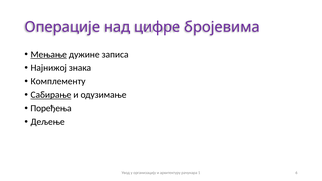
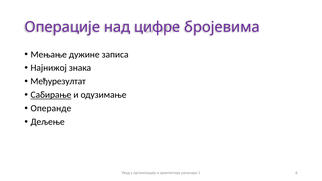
Мењање underline: present -> none (49, 54)
Комплементу: Комплементу -> Међурезултат (58, 81)
Поређења: Поређења -> Операнде (51, 108)
